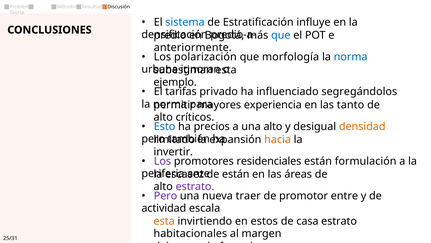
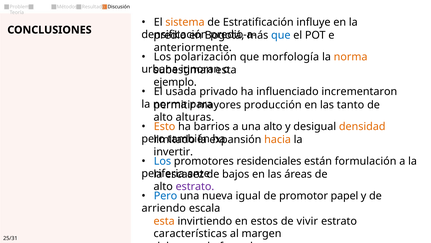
sistema colour: blue -> orange (185, 22)
norma colour: blue -> orange (351, 57)
tarifas: tarifas -> usada (181, 92)
segregándolos: segregándolos -> incrementaron (359, 92)
experiencia: experiencia -> producción (273, 105)
críticos: críticos -> alturas (195, 117)
Esto colour: blue -> orange (165, 126)
precios: precios -> barrios (212, 126)
Los colour: purple -> blue (162, 161)
de están: están -> bajos (236, 174)
Pero colour: purple -> blue (166, 196)
traer: traer -> igual (248, 196)
entre: entre -> papel (344, 196)
actividad: actividad -> arriendo (164, 208)
casa: casa -> vivir (307, 221)
habitacionales: habitacionales -> características (190, 233)
